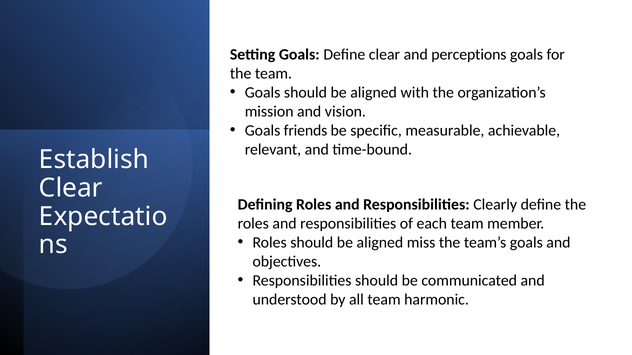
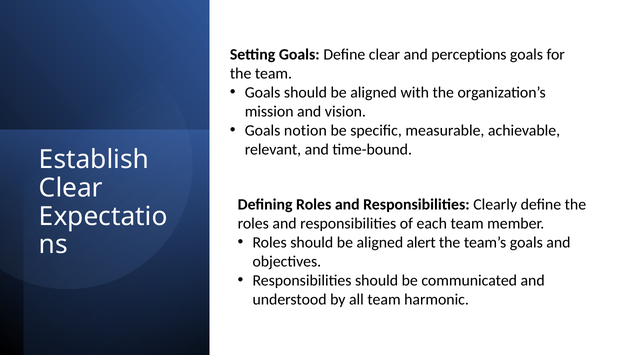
friends: friends -> notion (305, 131)
miss: miss -> alert (421, 243)
